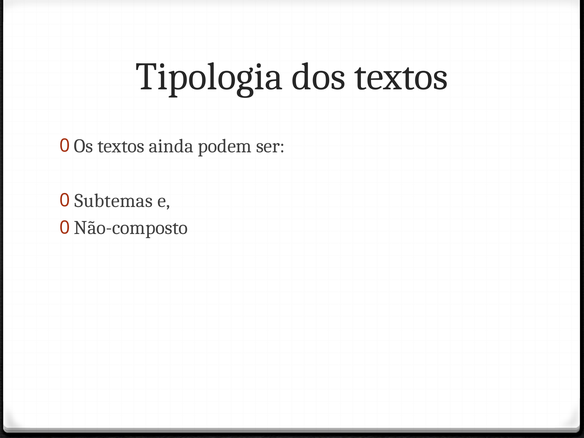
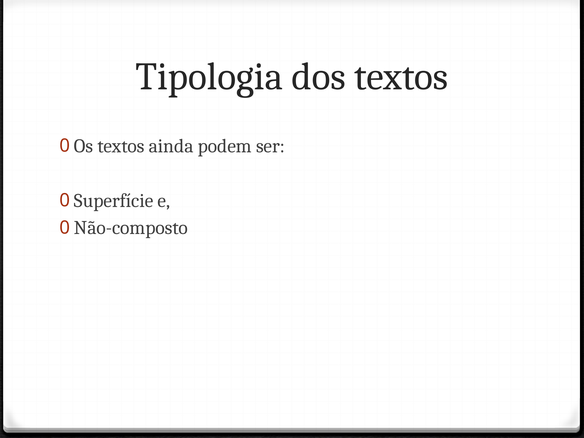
Subtemas: Subtemas -> Superfície (114, 201)
